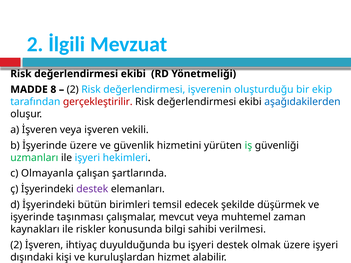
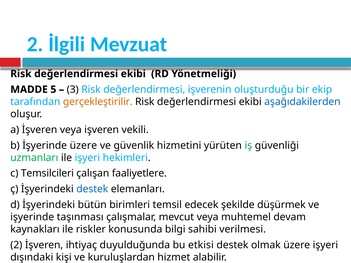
8: 8 -> 5 (53, 90)
2: 2 -> 3 (73, 90)
gerçekleştirilir colour: red -> orange (98, 102)
Olmayanla: Olmayanla -> Temsilcileri (47, 174)
şartlarında: şartlarında -> faaliyetlere (139, 174)
destek colour: purple -> blue (92, 189)
zaman: zaman -> devam (290, 217)
bu işyeri: işyeri -> etkisi (201, 245)
